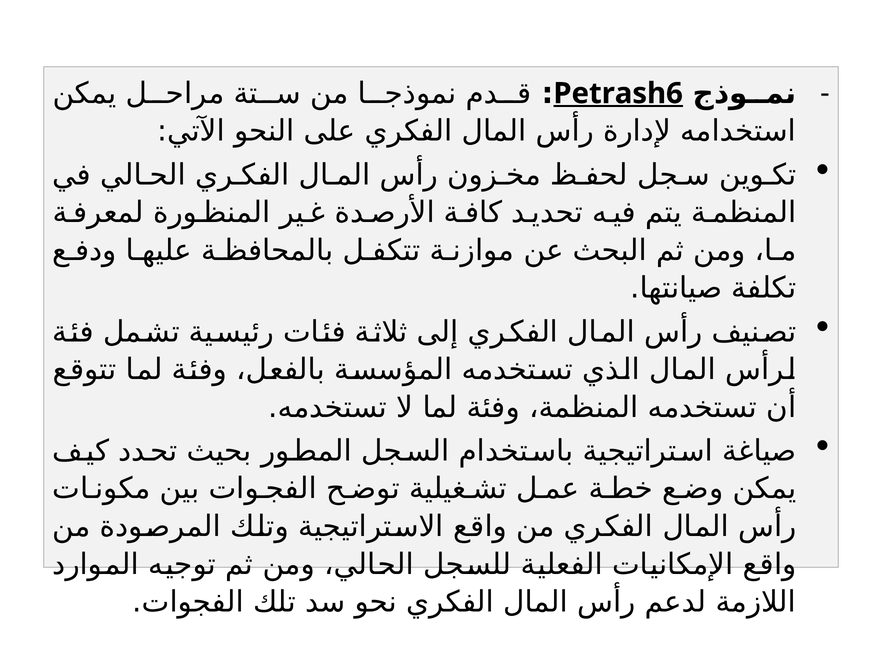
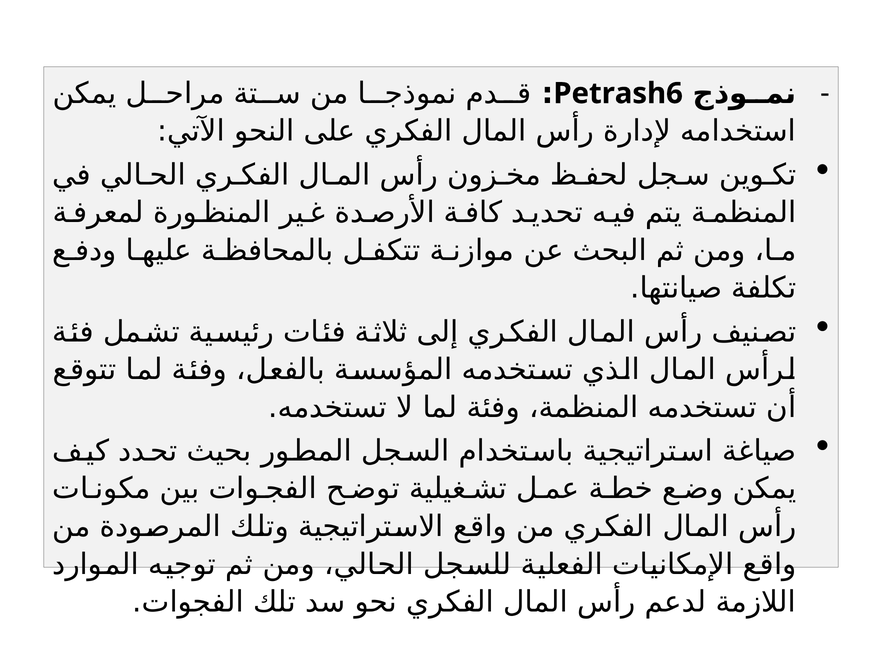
Petrash6 underline: present -> none (618, 93)
